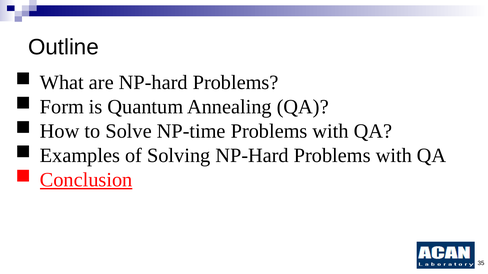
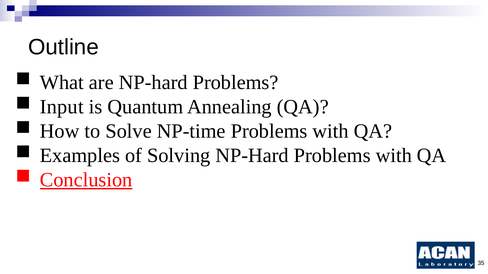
Form: Form -> Input (62, 107)
